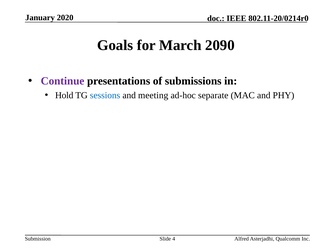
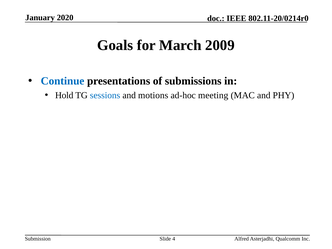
2090: 2090 -> 2009 (220, 45)
Continue colour: purple -> blue (63, 81)
meeting: meeting -> motions (153, 95)
separate: separate -> meeting (213, 95)
